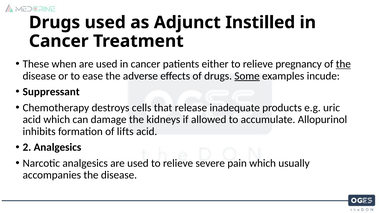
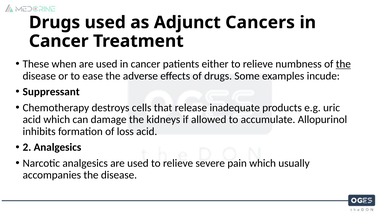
Instilled: Instilled -> Cancers (260, 22)
pregnancy: pregnancy -> numbness (299, 64)
Some underline: present -> none (247, 76)
lifts: lifts -> loss (125, 132)
